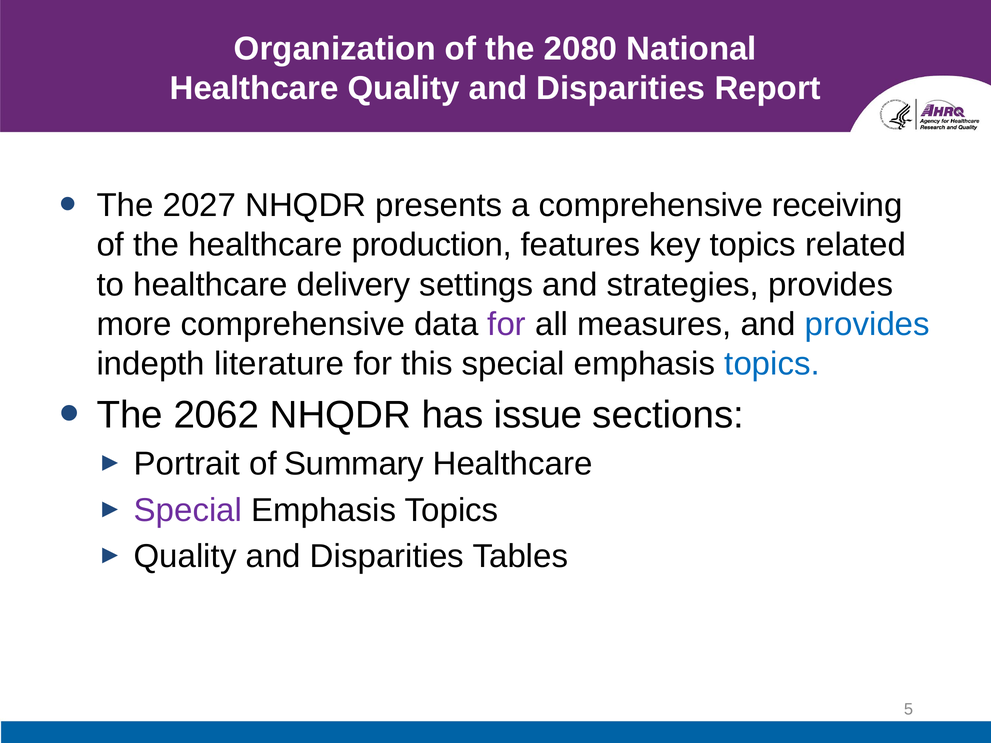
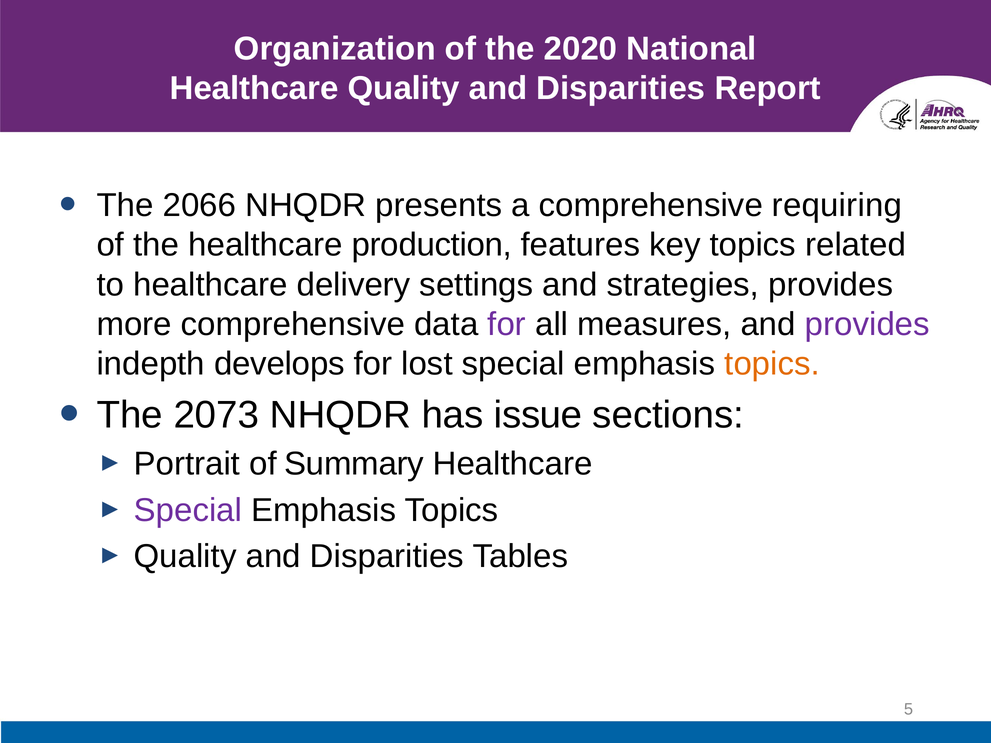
2080: 2080 -> 2020 (581, 49)
2027: 2027 -> 2066 (199, 206)
receiving: receiving -> requiring (837, 206)
provides colour: blue -> purple (867, 324)
literature: literature -> develops (279, 364)
this: this -> lost (427, 364)
topics colour: blue -> orange (772, 364)
2062: 2062 -> 2073 (216, 415)
